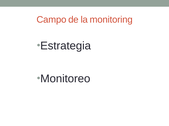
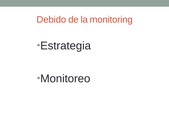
Campo: Campo -> Debido (51, 20)
